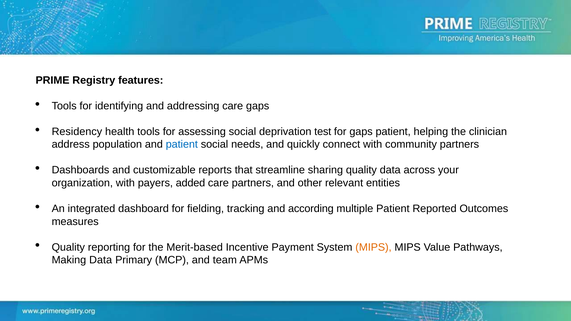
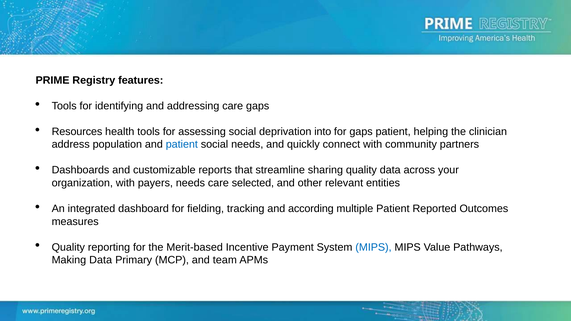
Residency: Residency -> Resources (77, 132)
test: test -> into (323, 132)
payers added: added -> needs (190, 183)
care partners: partners -> selected (253, 183)
MIPS colour: orange -> blue (373, 247)
